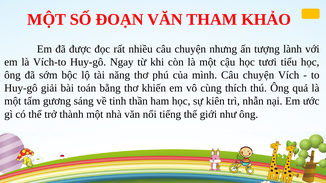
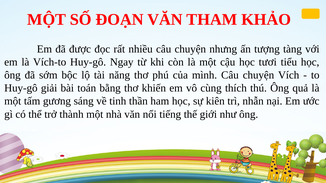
lành: lành -> tàng (293, 49)
